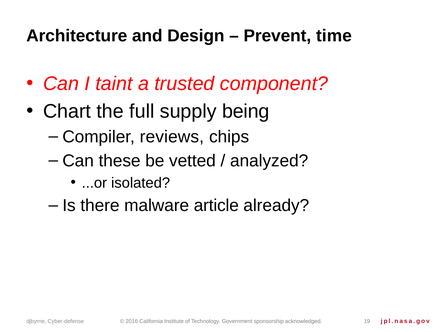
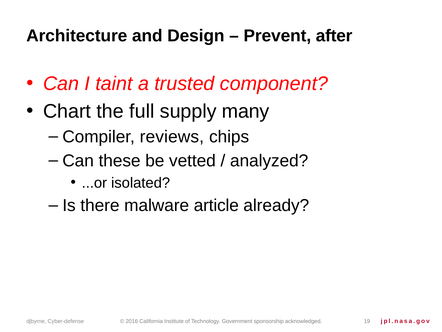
time: time -> after (334, 36)
being: being -> many (246, 111)
